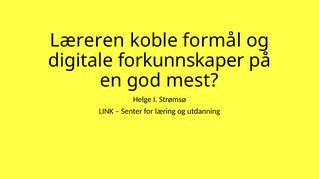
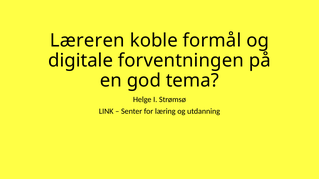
forkunnskaper: forkunnskaper -> forventningen (181, 61)
mest: mest -> tema (192, 81)
